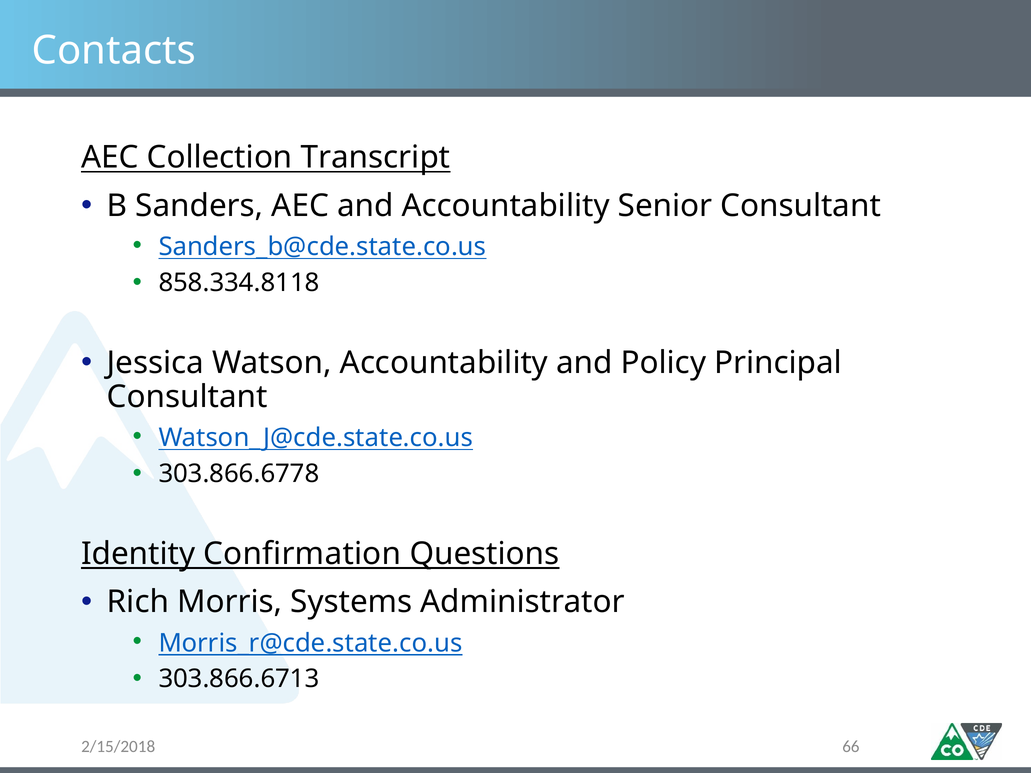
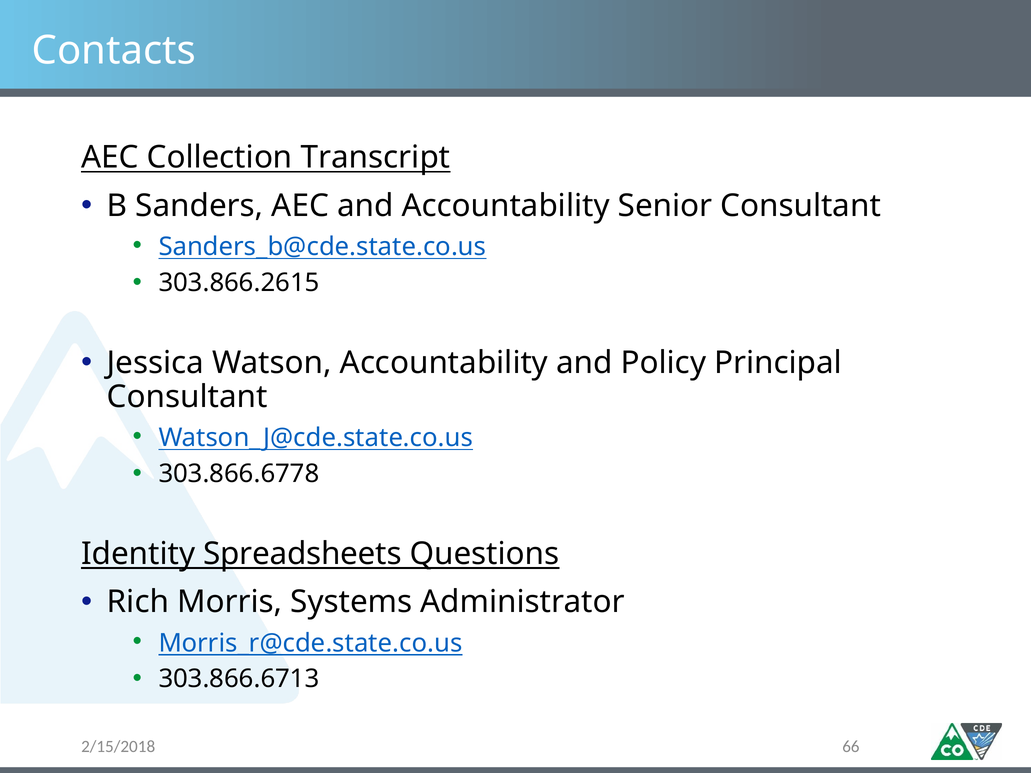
858.334.8118: 858.334.8118 -> 303.866.2615 (239, 283)
Confirmation: Confirmation -> Spreadsheets (302, 554)
